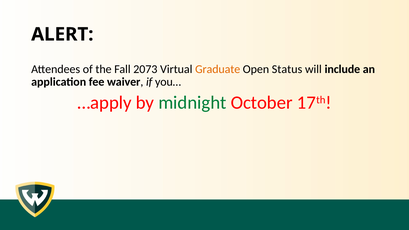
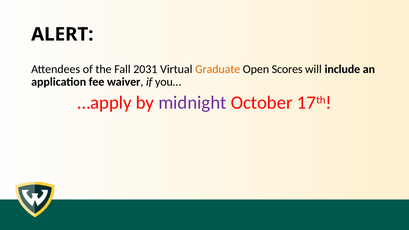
2073: 2073 -> 2031 (145, 69)
Status: Status -> Scores (287, 69)
midnight colour: green -> purple (192, 103)
